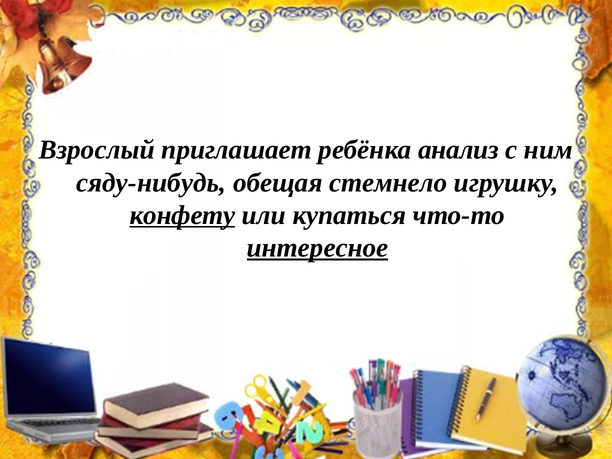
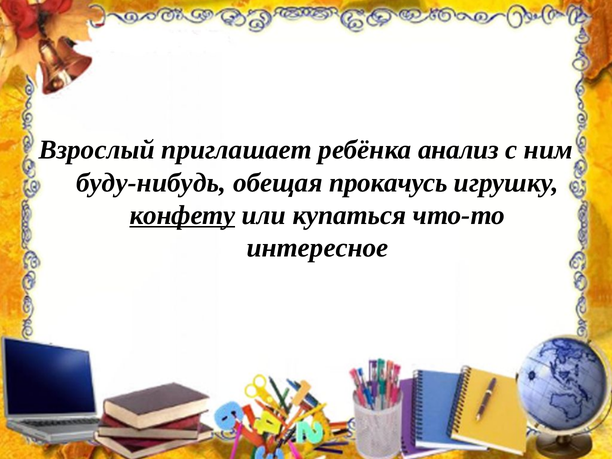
сяду-нибудь: сяду-нибудь -> буду-нибудь (151, 183)
стемнело: стемнело -> прокачусь (388, 183)
интересное underline: present -> none (317, 248)
